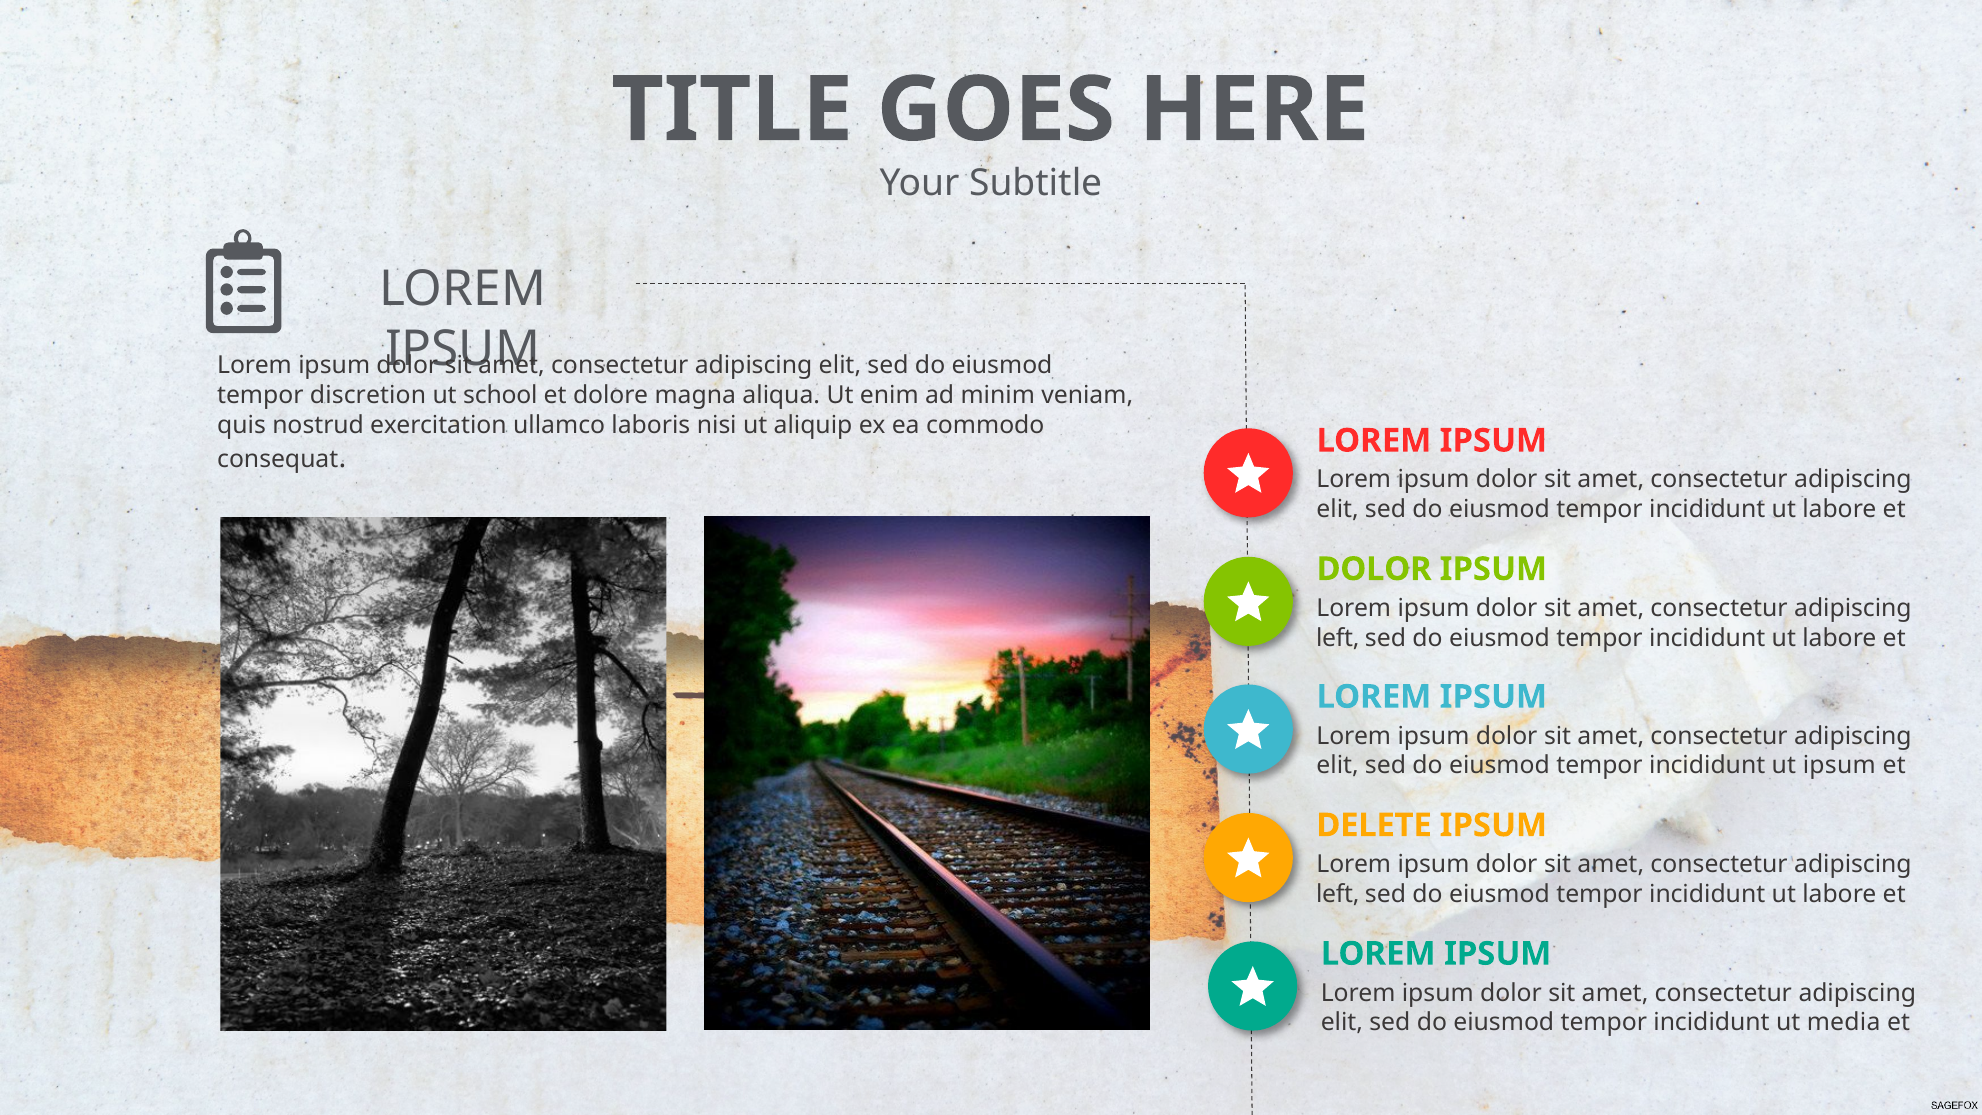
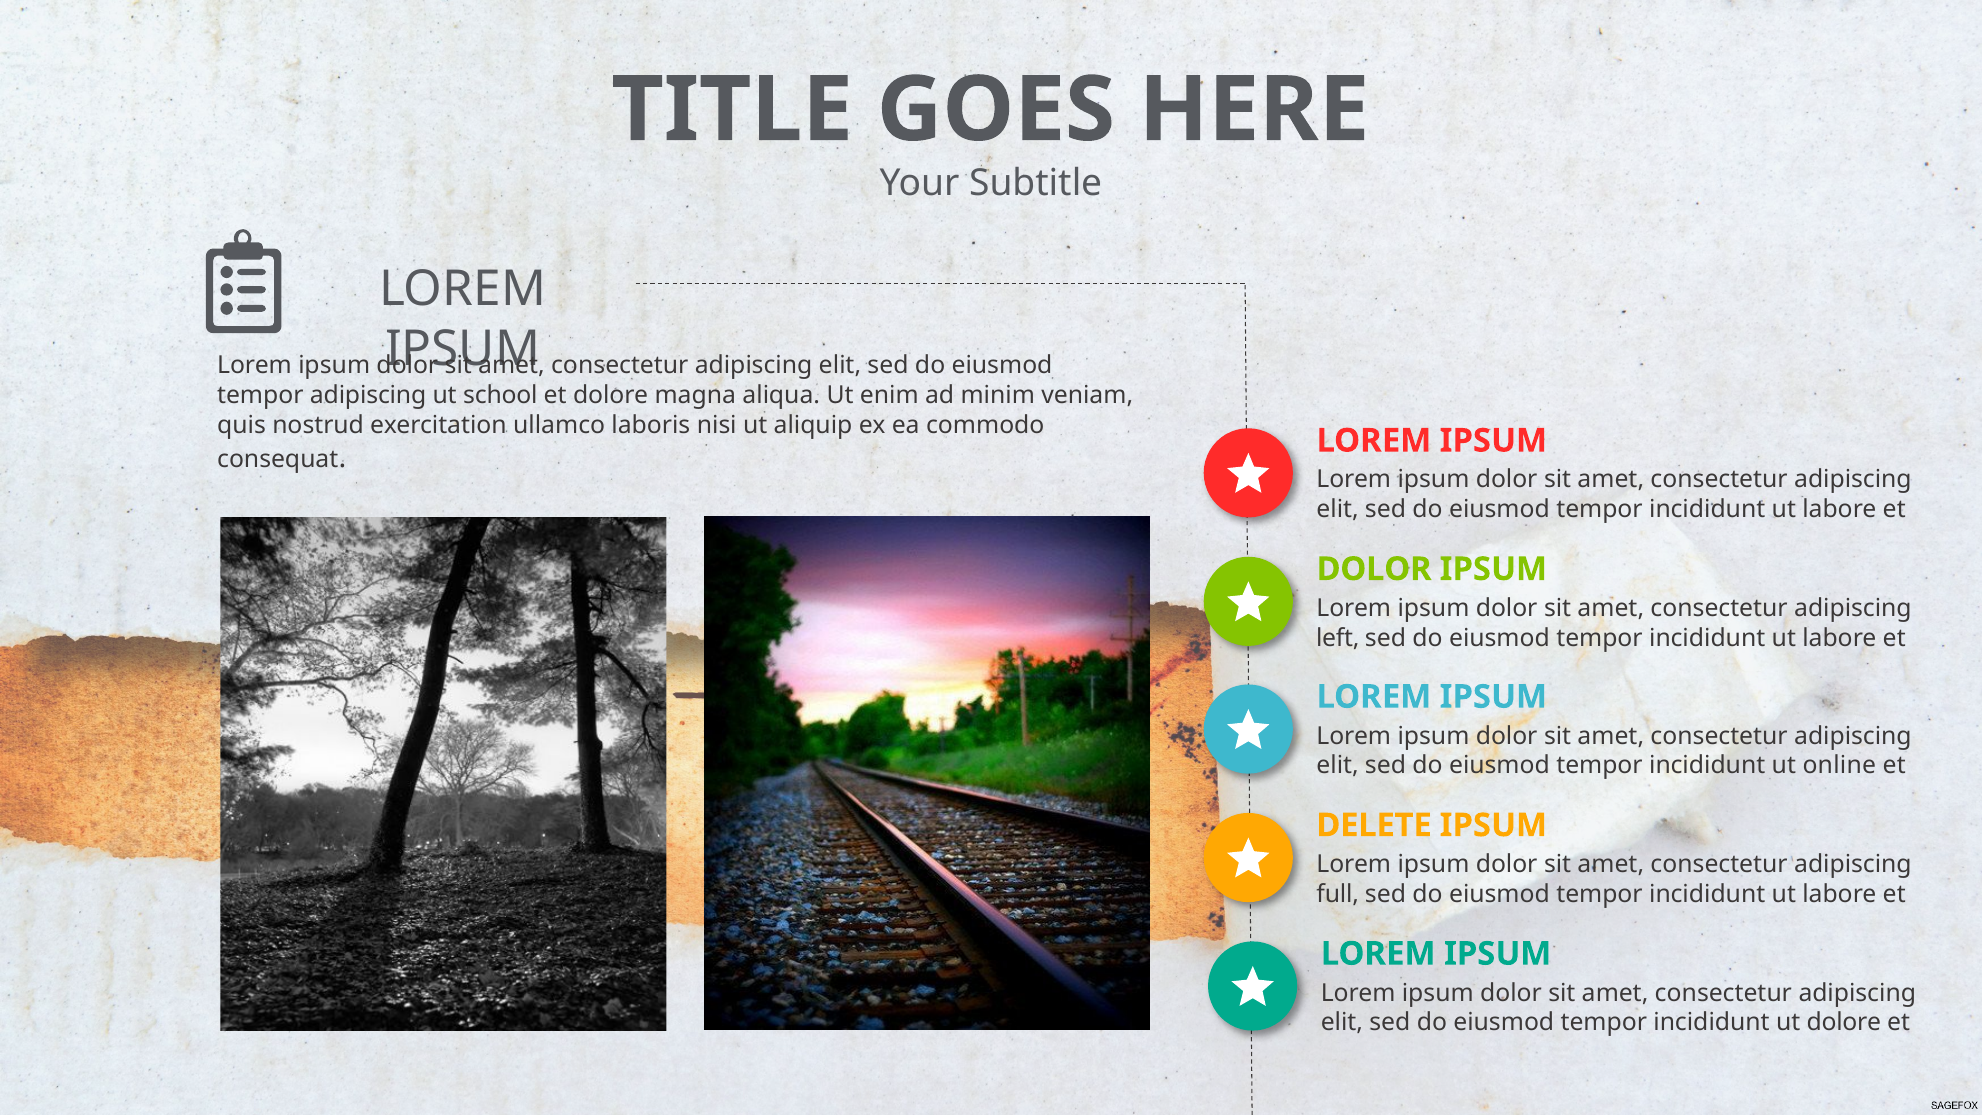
tempor discretion: discretion -> adipiscing (368, 395)
ut ipsum: ipsum -> online (1839, 766)
left: left -> full (1338, 894)
ut media: media -> dolore (1844, 1022)
